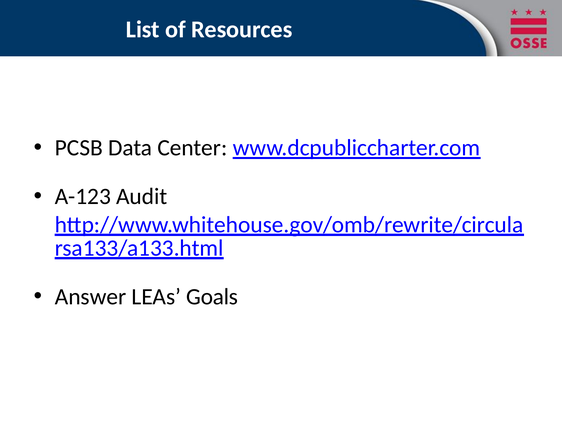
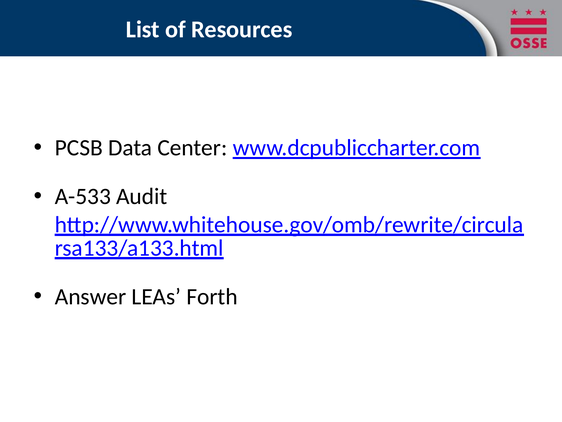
A-123: A-123 -> A-533 (83, 196)
Goals: Goals -> Forth (212, 296)
